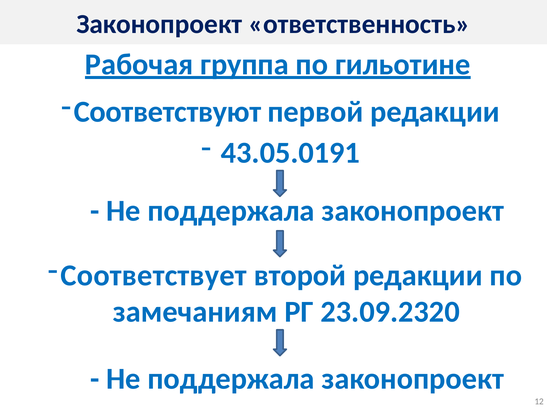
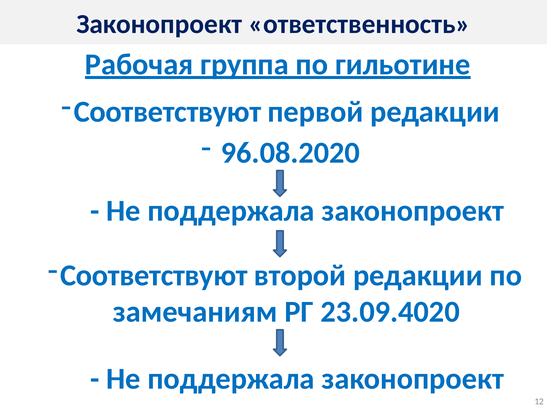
43.05.0191: 43.05.0191 -> 96.08.2020 (290, 153)
Соответствует: Соответствует -> Соответствуют (154, 276)
23.09.2320: 23.09.2320 -> 23.09.4020 (390, 312)
